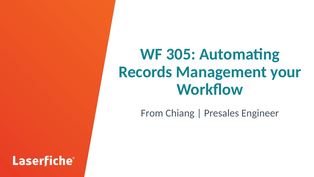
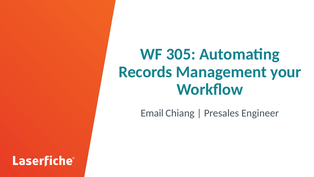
From: From -> Email (152, 113)
